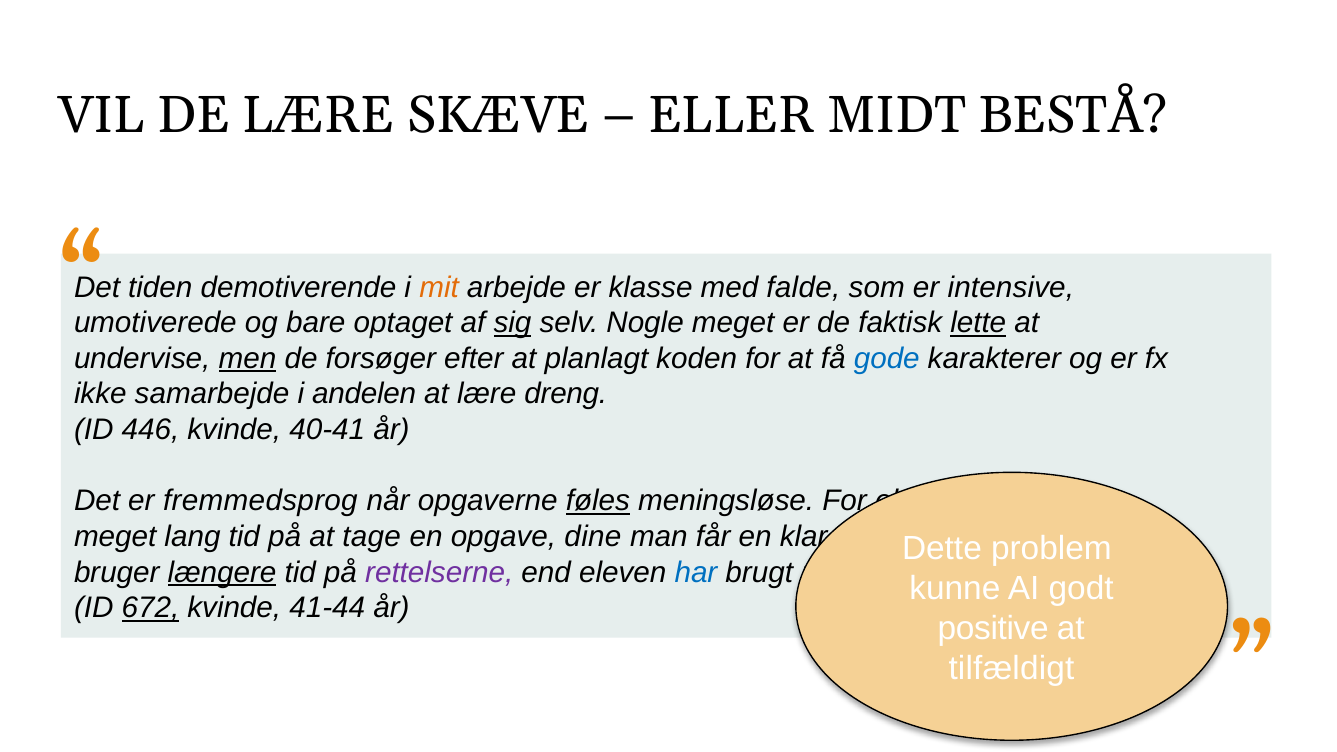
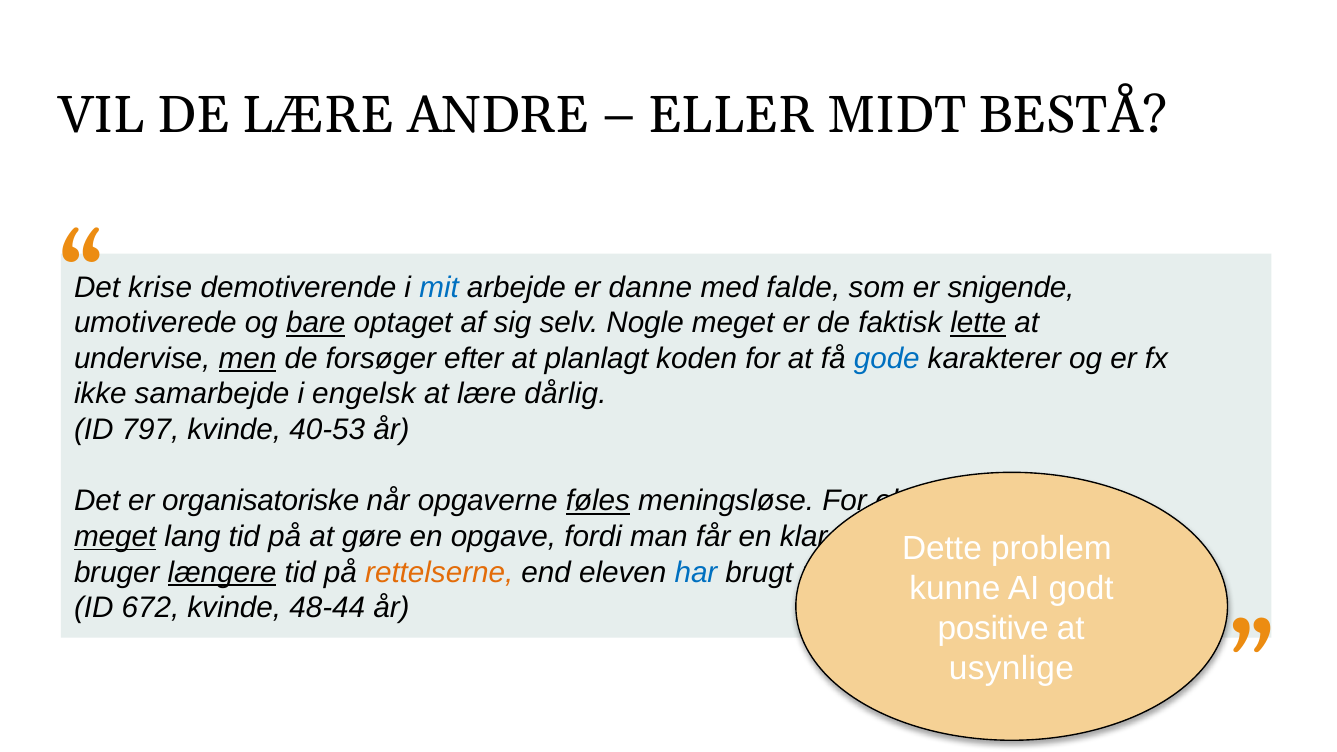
SKÆVE: SKÆVE -> ANDRE (499, 116)
tiden: tiden -> krise (160, 287)
mit colour: orange -> blue (439, 287)
klasse: klasse -> danne (650, 287)
intensive: intensive -> snigende (1011, 287)
bare underline: none -> present (316, 323)
sig underline: present -> none (513, 323)
andelen: andelen -> engelsk (364, 394)
dreng: dreng -> dårlig (566, 394)
446: 446 -> 797 (150, 430)
40-41: 40-41 -> 40-53 (327, 430)
fremmedsprog: fremmedsprog -> organisatoriske (261, 501)
meget underline: none -> present (115, 537)
tage: tage -> gøre (372, 537)
dine: dine -> fordi (593, 537)
rettelserne colour: purple -> orange (439, 572)
672 underline: present -> none (150, 608)
41-44: 41-44 -> 48-44 (327, 608)
tilfældigt: tilfældigt -> usynlige (1011, 669)
